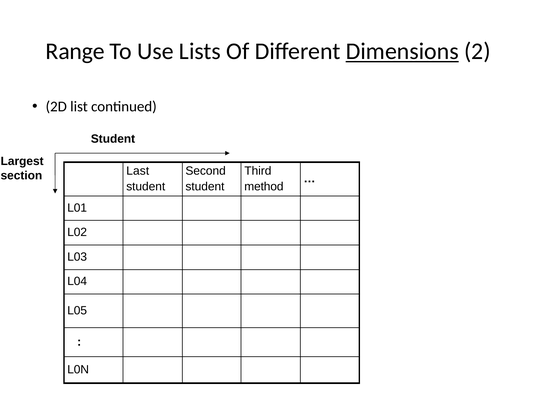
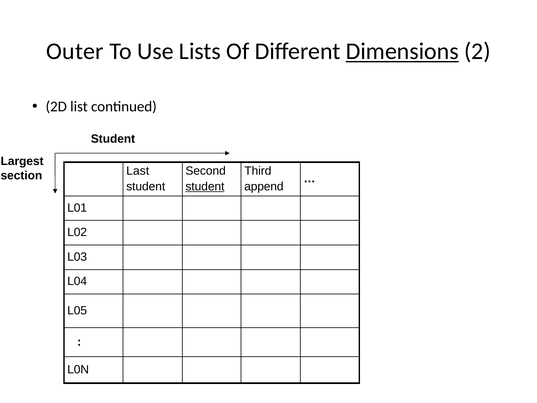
Range: Range -> Outer (75, 51)
student underline: none -> present (205, 186)
method: method -> append (264, 186)
